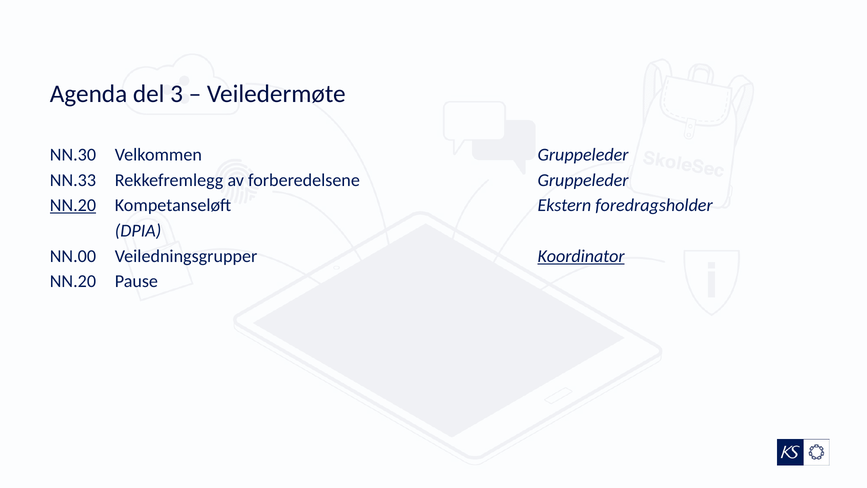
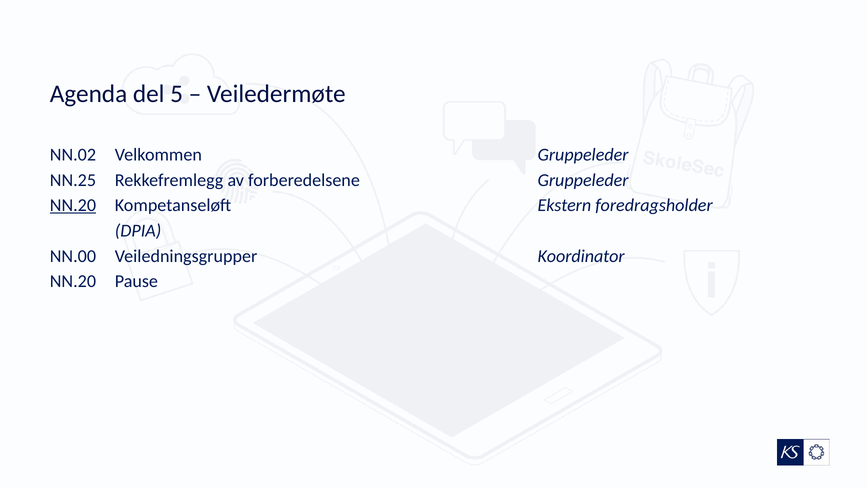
3: 3 -> 5 (177, 94)
NN.30: NN.30 -> NN.02 (73, 155)
NN.33: NN.33 -> NN.25 (73, 180)
Koordinator underline: present -> none (581, 256)
